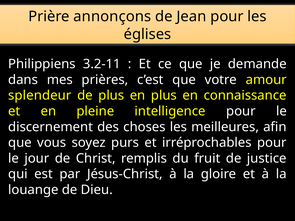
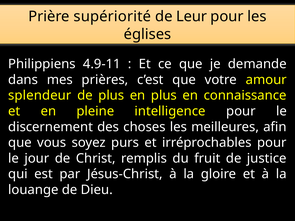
annonçons: annonçons -> supériorité (112, 17)
Jean: Jean -> Leur (192, 17)
3.2-11: 3.2-11 -> 4.9-11 (102, 64)
